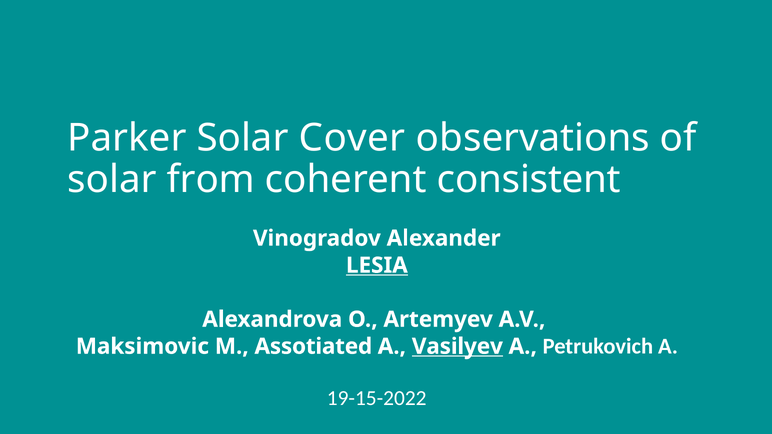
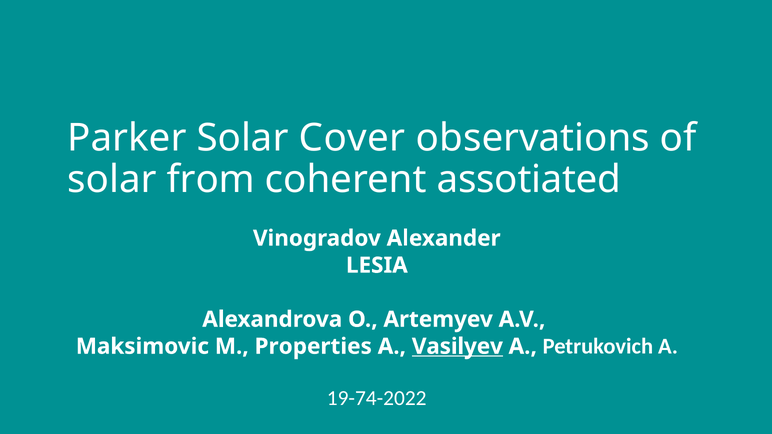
consistent: consistent -> assotiated (529, 180)
LESIA underline: present -> none (377, 265)
Assotiated: Assotiated -> Properties (313, 347)
19-15-2022: 19-15-2022 -> 19-74-2022 (377, 399)
